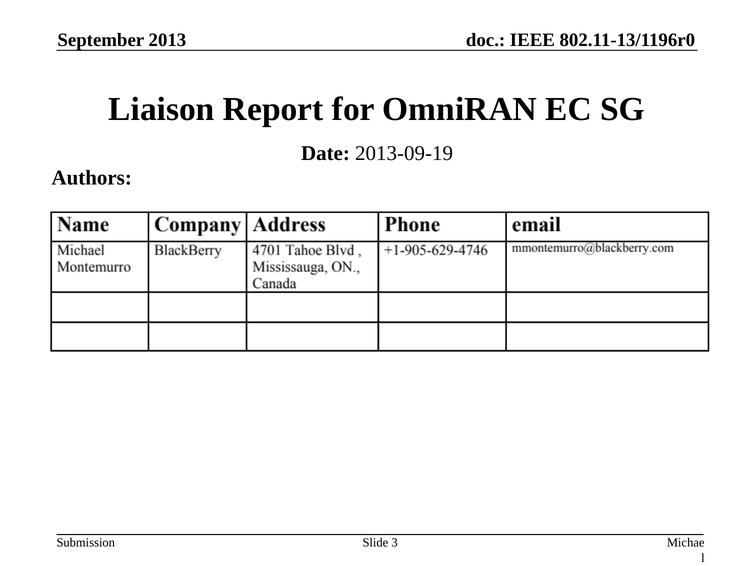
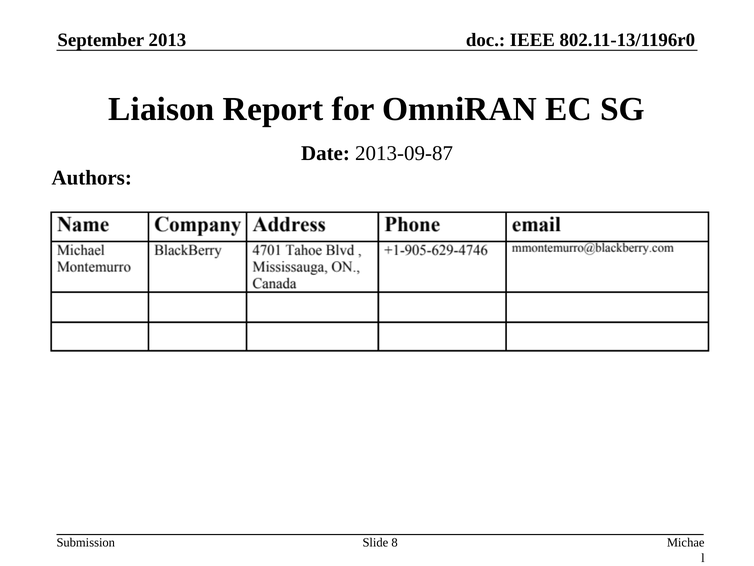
2013-09-19: 2013-09-19 -> 2013-09-87 (404, 153)
3: 3 -> 8 (395, 542)
